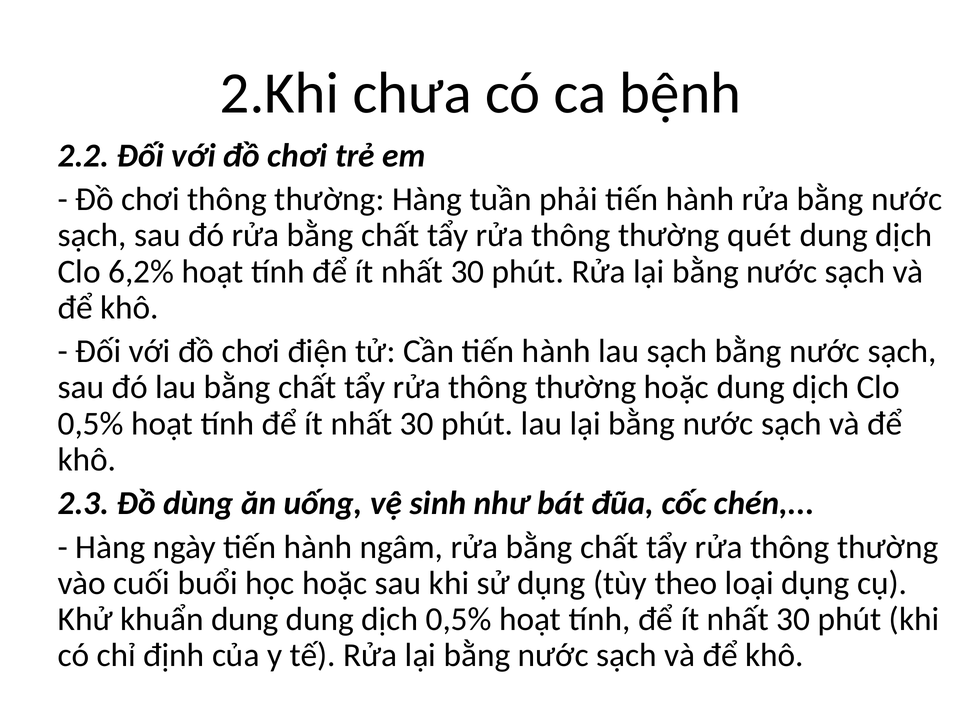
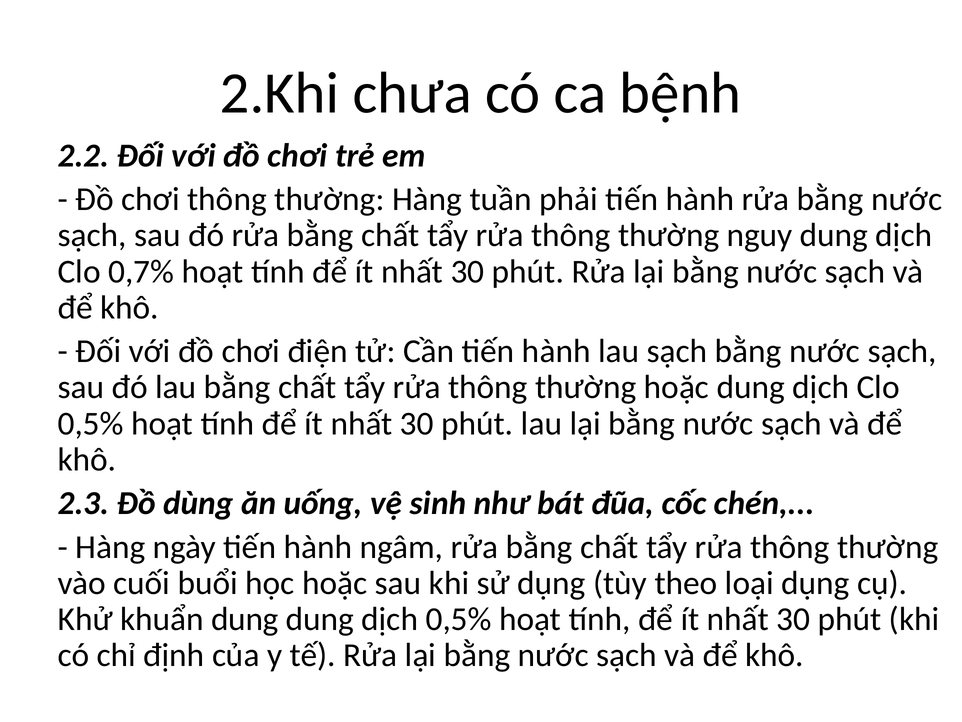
quét: quét -> nguy (760, 235)
6,2%: 6,2% -> 0,7% (141, 271)
